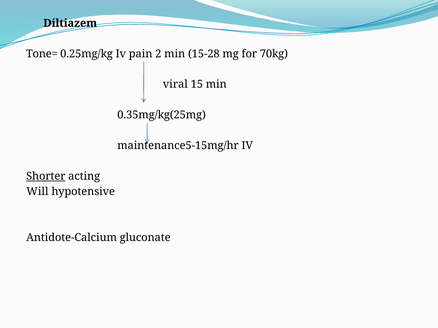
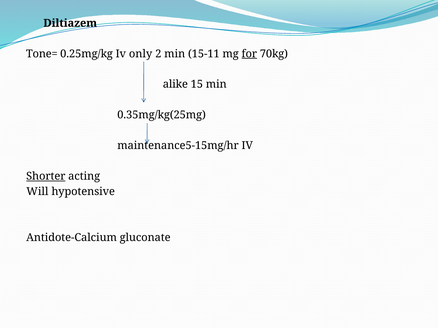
pain: pain -> only (141, 54)
15-28: 15-28 -> 15-11 (204, 54)
for underline: none -> present (249, 54)
viral: viral -> alike (175, 85)
